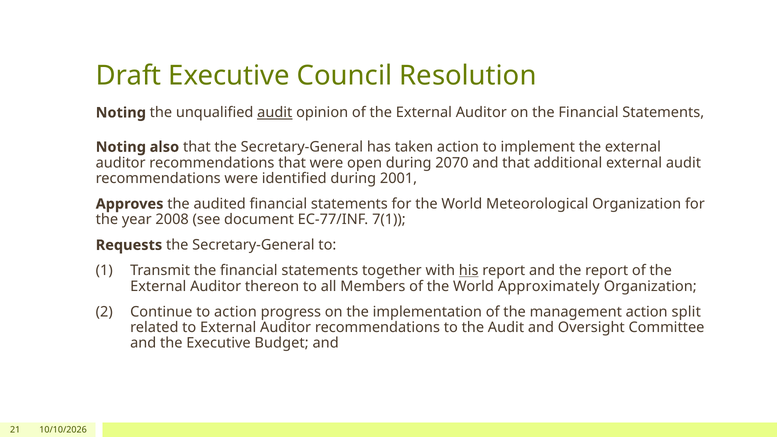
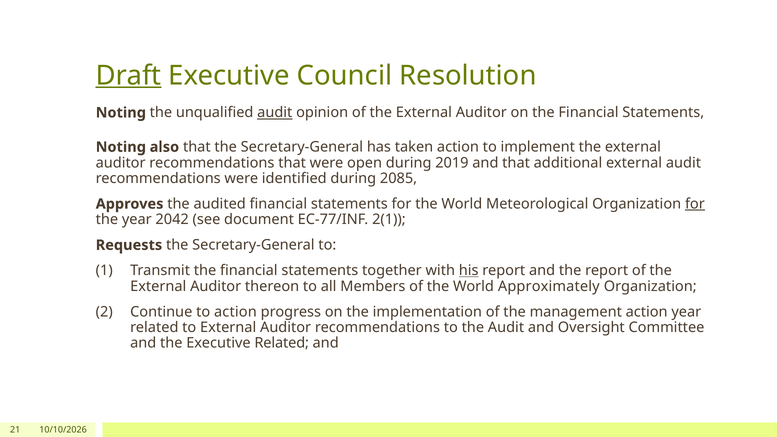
Draft underline: none -> present (129, 76)
2070: 2070 -> 2019 (452, 163)
2001: 2001 -> 2085 (399, 179)
for underline: none -> present (695, 204)
2008: 2008 -> 2042 (172, 220)
7(1: 7(1 -> 2(1 (389, 220)
action split: split -> year (686, 312)
Executive Budget: Budget -> Related (282, 343)
